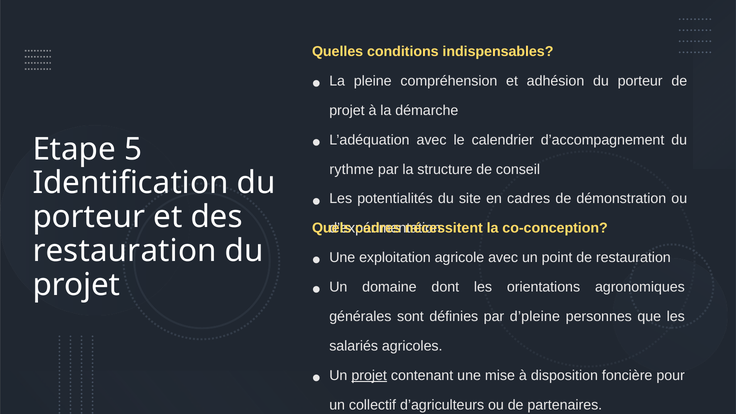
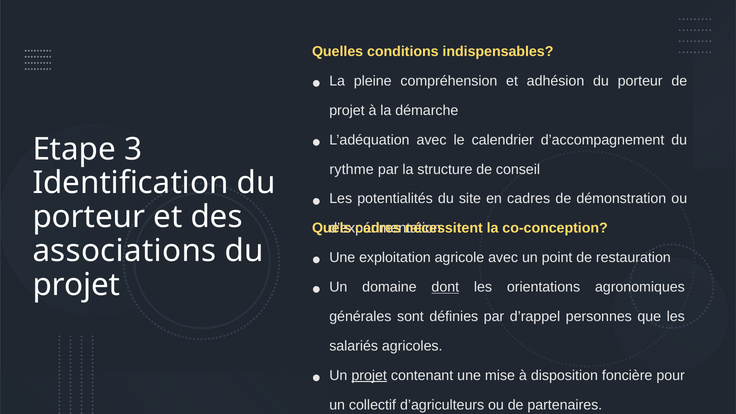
5: 5 -> 3 (133, 149)
restauration: restauration -> associations (124, 251)
dont underline: none -> present (445, 287)
d’pleine: d’pleine -> d’rappel (535, 316)
